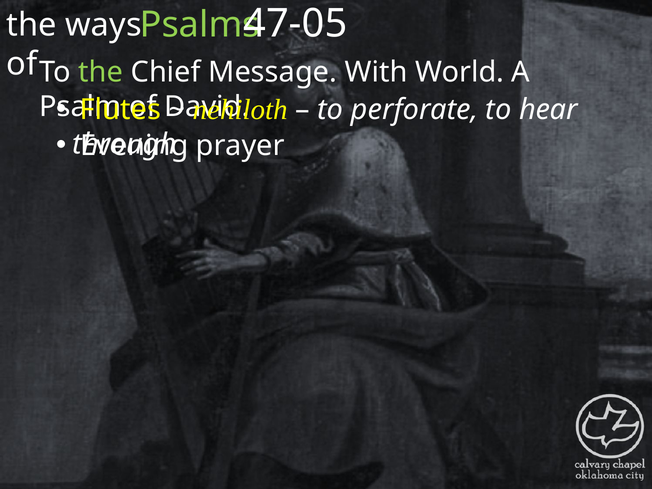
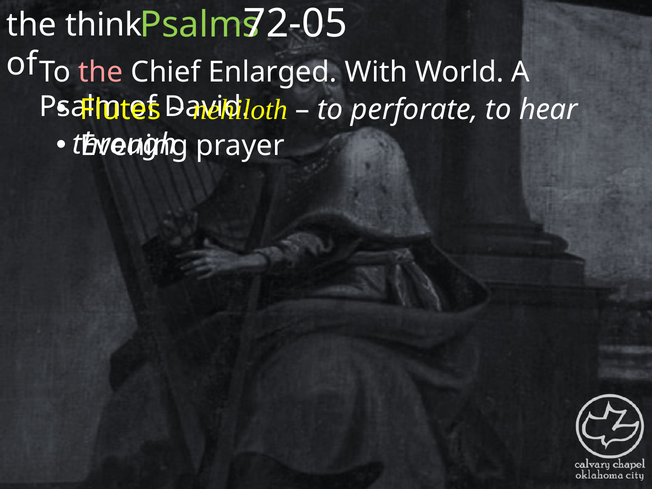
47-05: 47-05 -> 72-05 (295, 24)
ways: ways -> think (104, 25)
the colour: light green -> pink (101, 72)
Message: Message -> Enlarged (273, 72)
